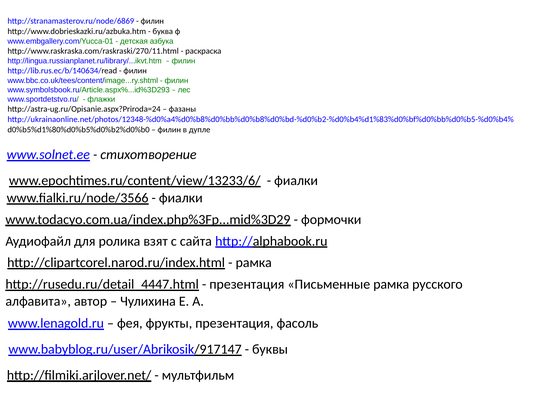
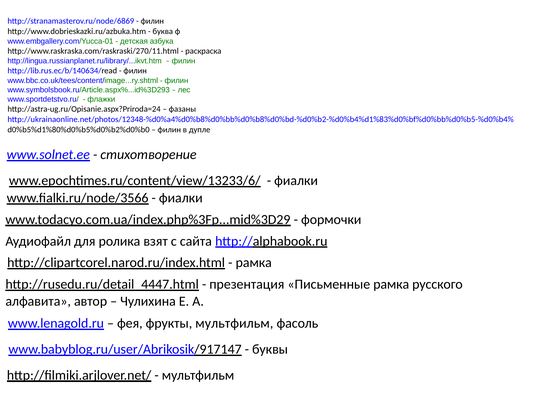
фрукты презентация: презентация -> мультфильм (234, 324)
